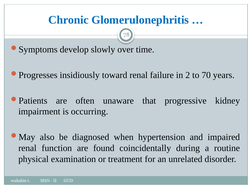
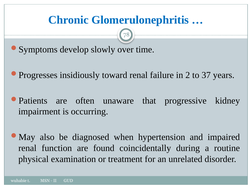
70: 70 -> 37 (206, 75)
